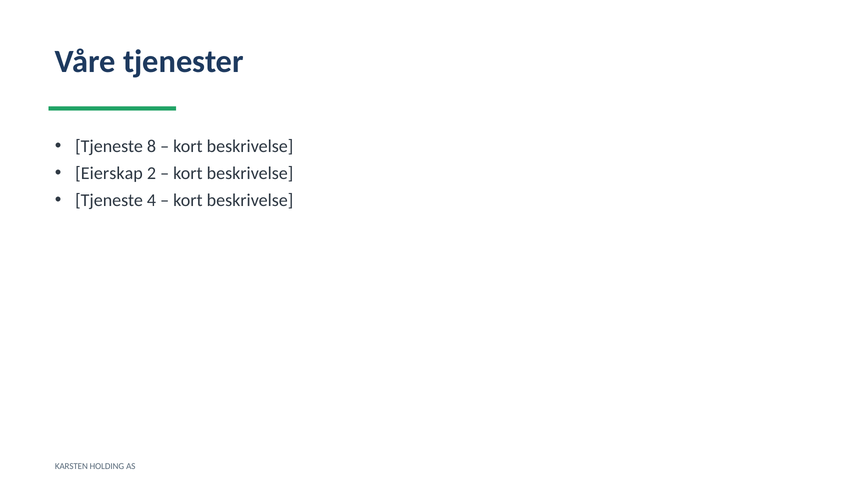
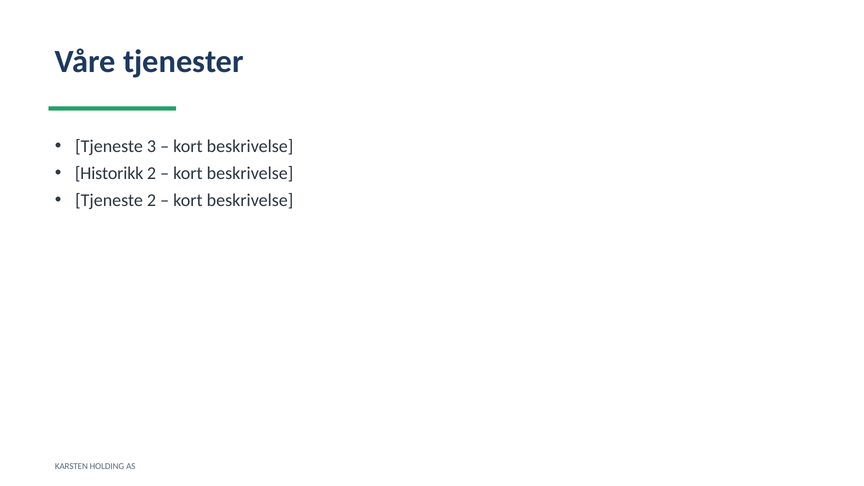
8: 8 -> 3 (151, 146)
Eierskap: Eierskap -> Historikk (109, 173)
Tjeneste 4: 4 -> 2 (151, 200)
